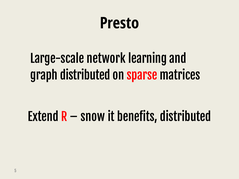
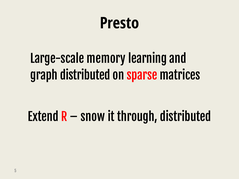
network: network -> memory (106, 59)
benefits: benefits -> through (137, 117)
